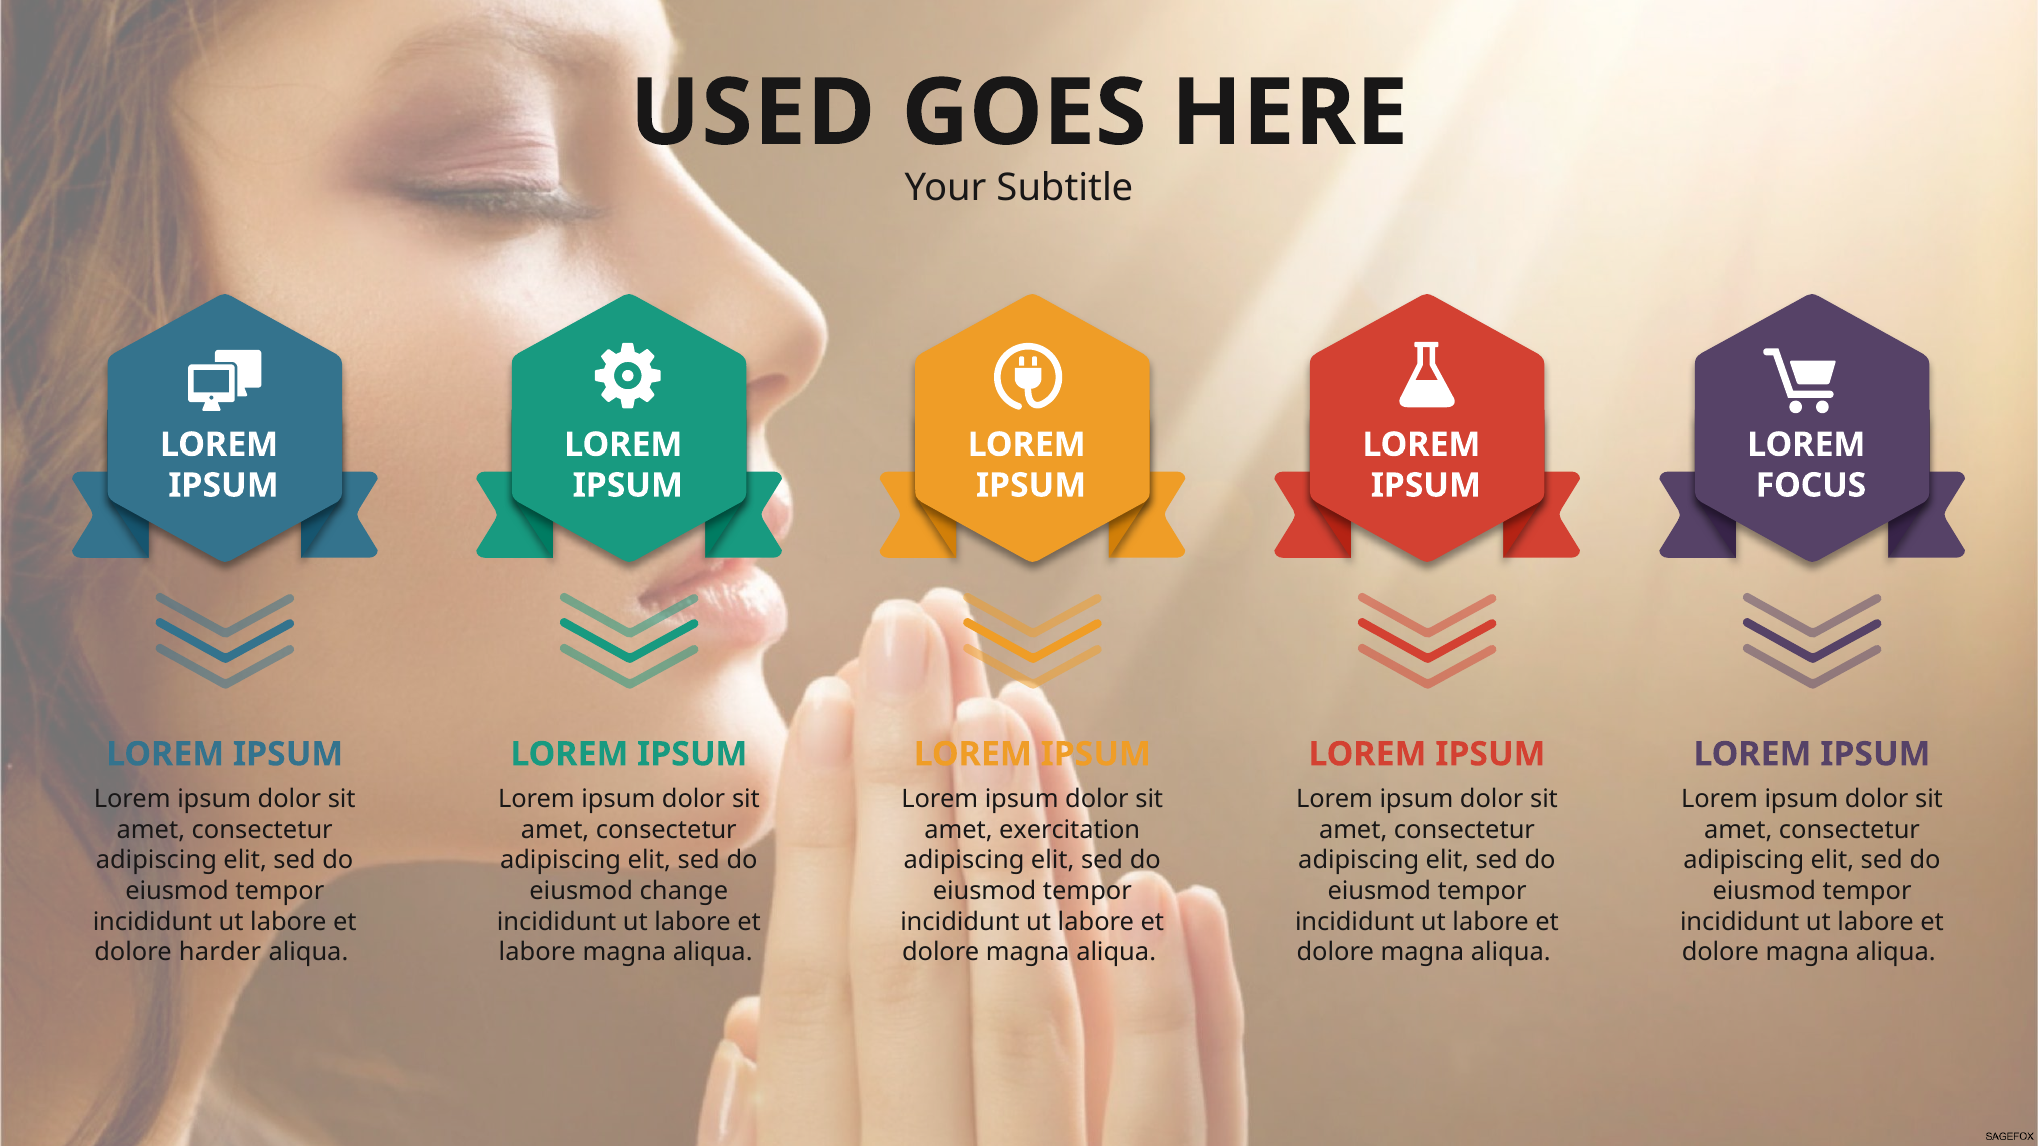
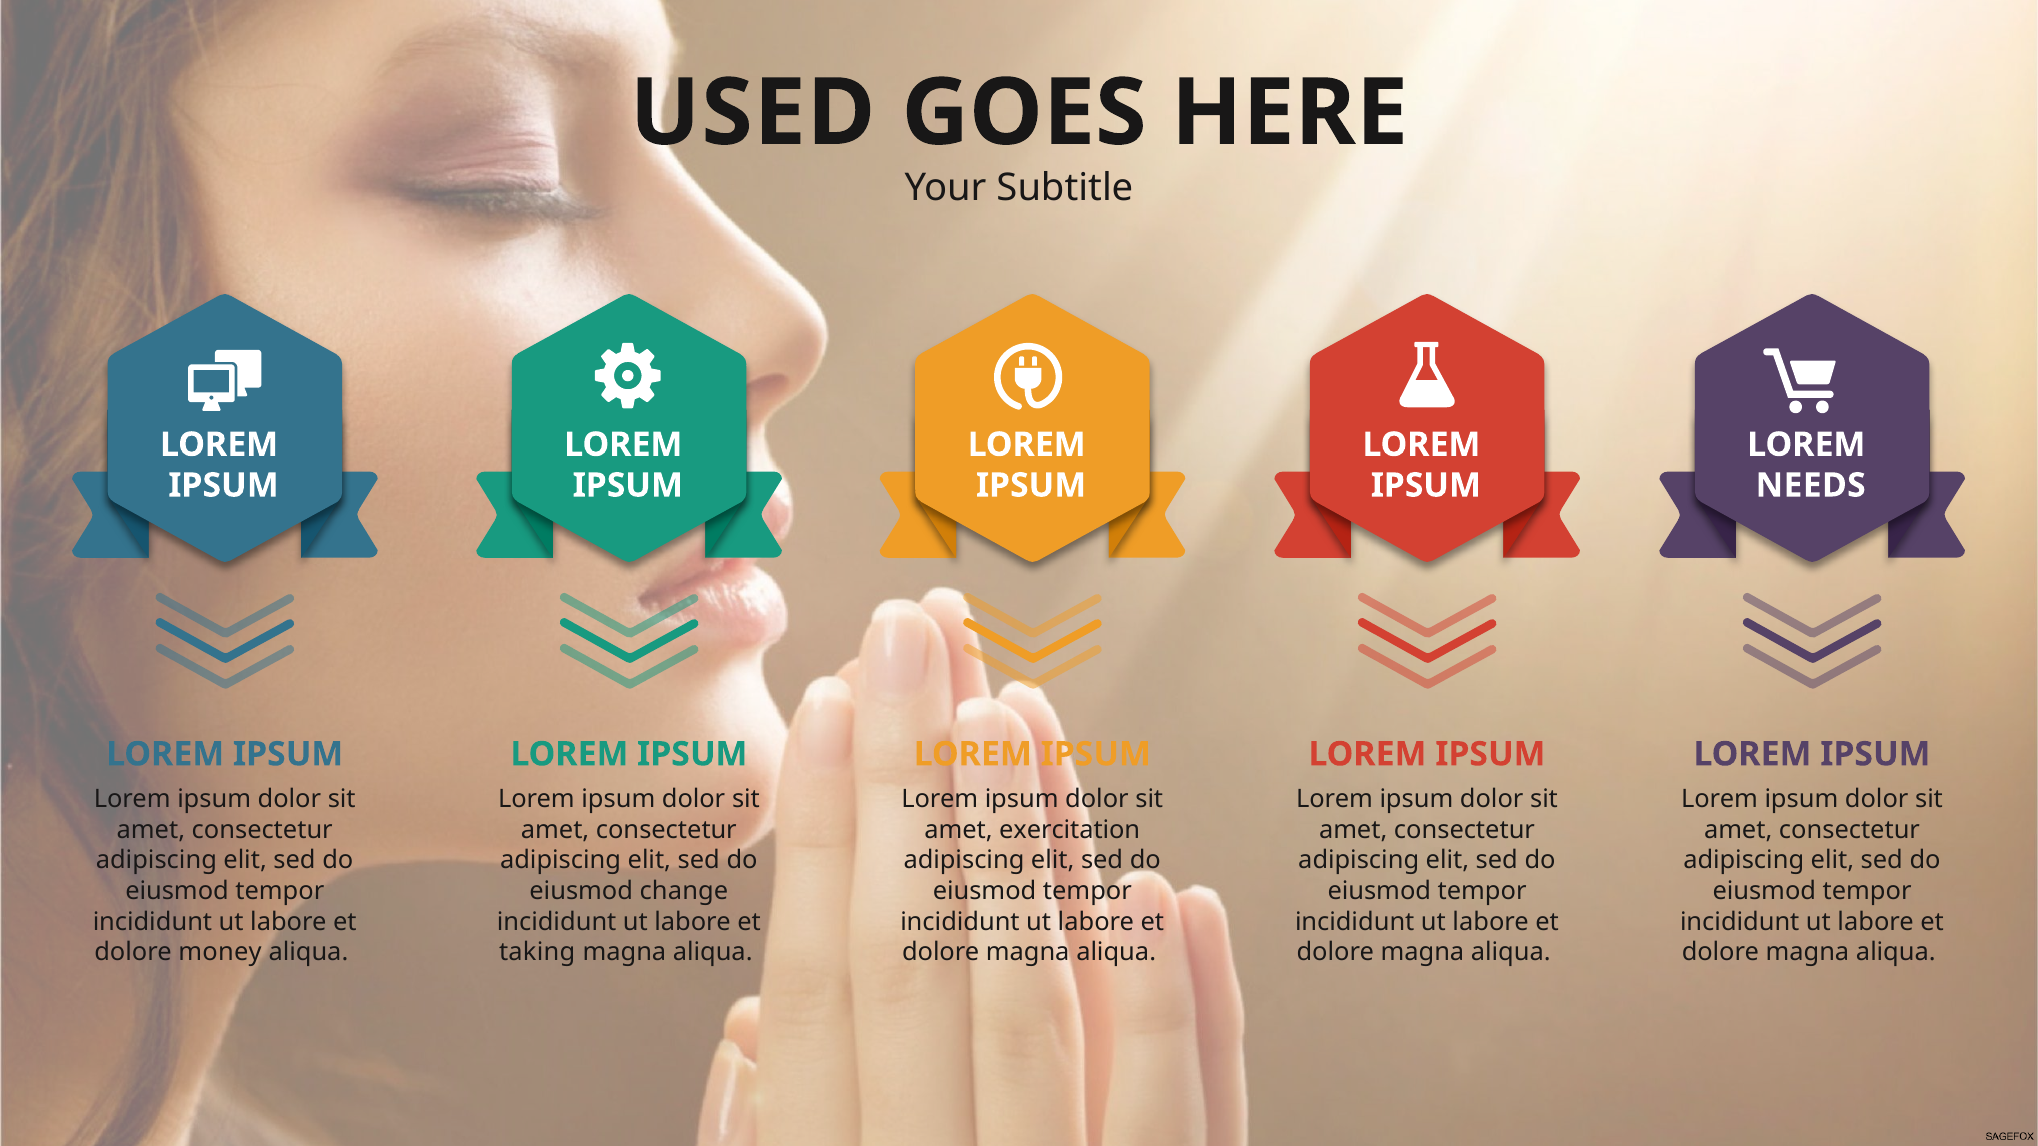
FOCUS: FOCUS -> NEEDS (1811, 485)
harder: harder -> money (220, 952)
labore: labore -> taking (537, 952)
